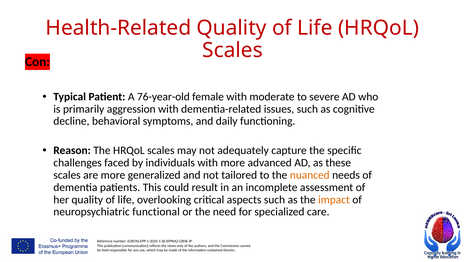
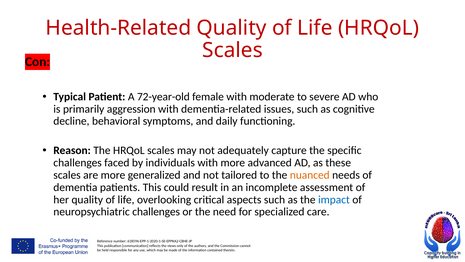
76-year-old: 76-year-old -> 72-year-old (163, 97)
impact colour: orange -> blue (334, 200)
neuropsychiatric functional: functional -> challenges (156, 212)
